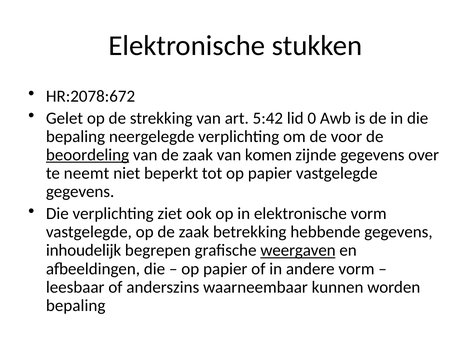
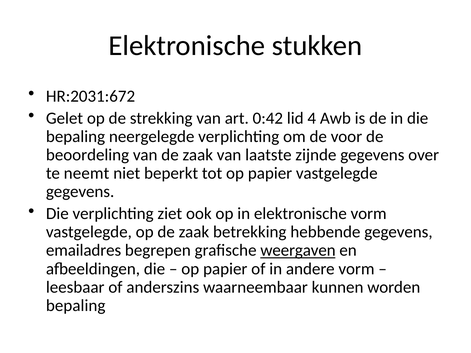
HR:2078:672: HR:2078:672 -> HR:2031:672 (91, 96)
5:42: 5:42 -> 0:42 (268, 118)
0: 0 -> 4 (312, 118)
beoordeling underline: present -> none (88, 155)
komen: komen -> laatste (268, 155)
inhoudelijk: inhoudelijk -> emailadres (84, 251)
